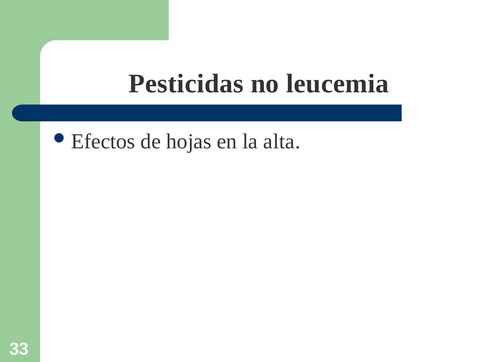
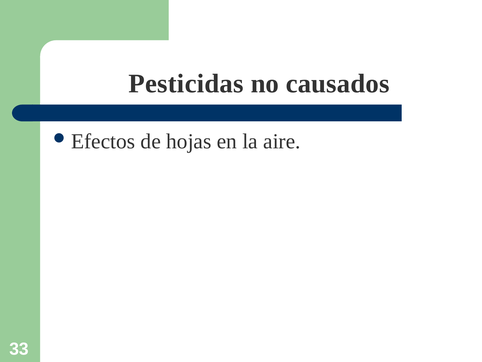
leucemia: leucemia -> causados (338, 83)
alta: alta -> aire (282, 141)
